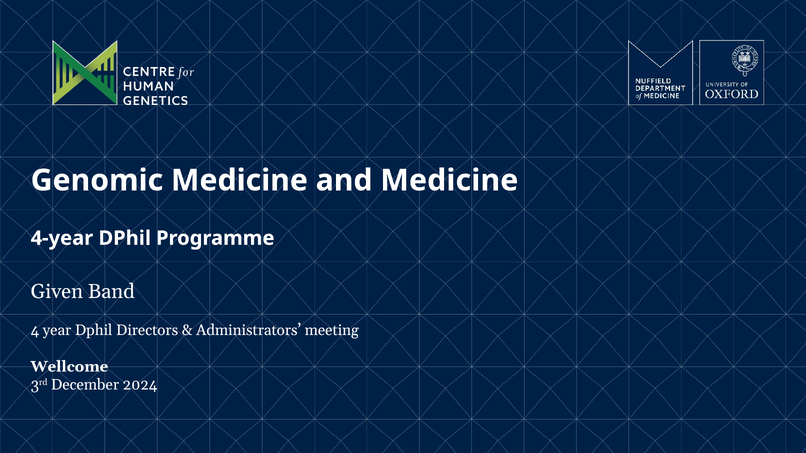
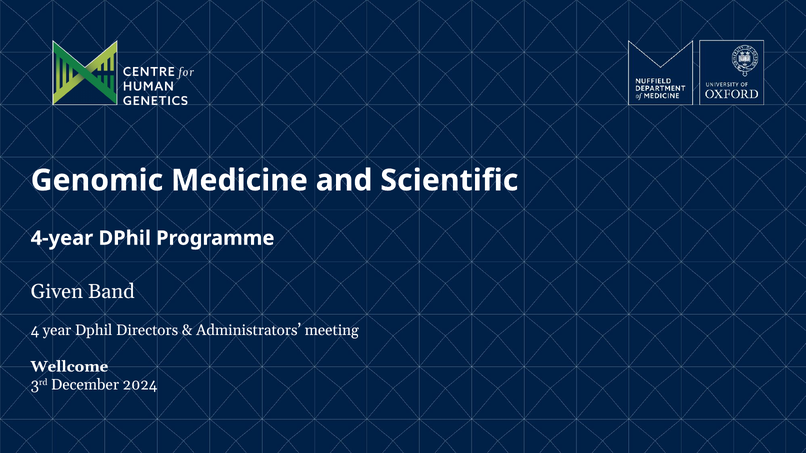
and Medicine: Medicine -> Scientific (449, 181)
